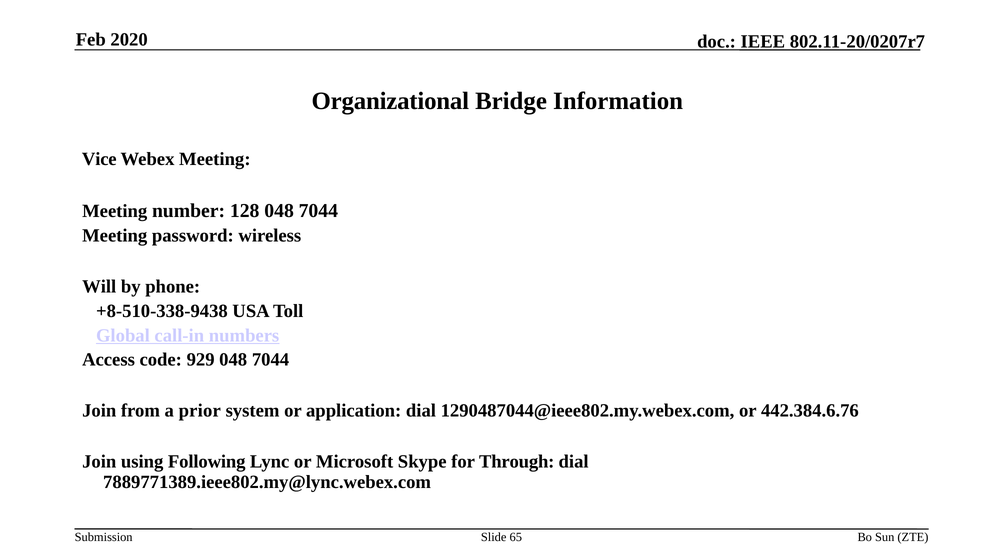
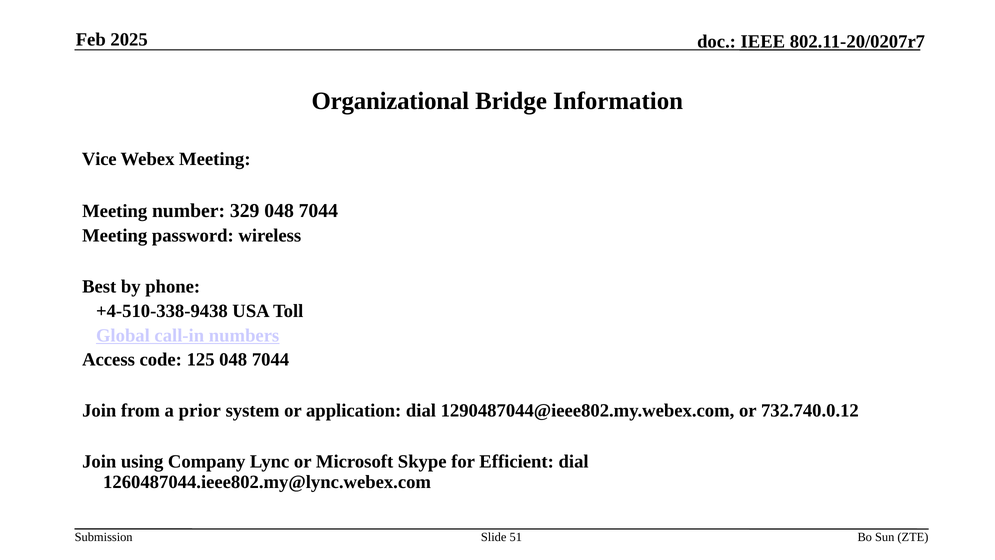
2020: 2020 -> 2025 (129, 40)
128: 128 -> 329 (245, 211)
Will: Will -> Best (99, 287)
+8-510-338-9438: +8-510-338-9438 -> +4-510-338-9438 (162, 311)
929: 929 -> 125 (201, 360)
442.384.6.76: 442.384.6.76 -> 732.740.0.12 (810, 411)
Following: Following -> Company (207, 462)
Through: Through -> Efficient (517, 462)
7889771389.ieee802.my@lync.webex.com: 7889771389.ieee802.my@lync.webex.com -> 1260487044.ieee802.my@lync.webex.com (267, 482)
65: 65 -> 51 (516, 537)
